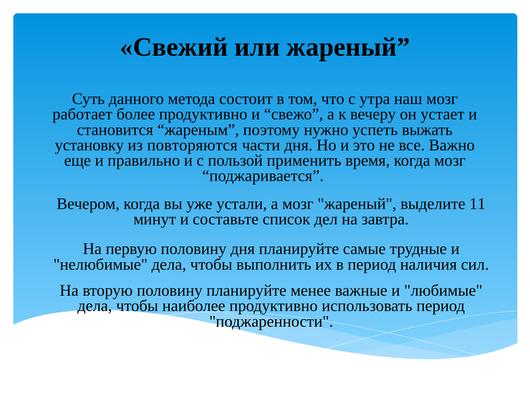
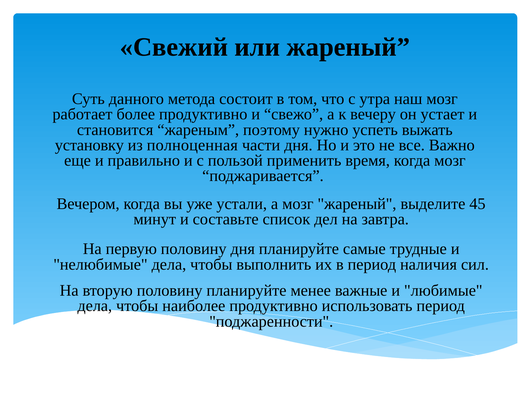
повторяются: повторяются -> полноценная (192, 145)
11: 11 -> 45 (477, 204)
